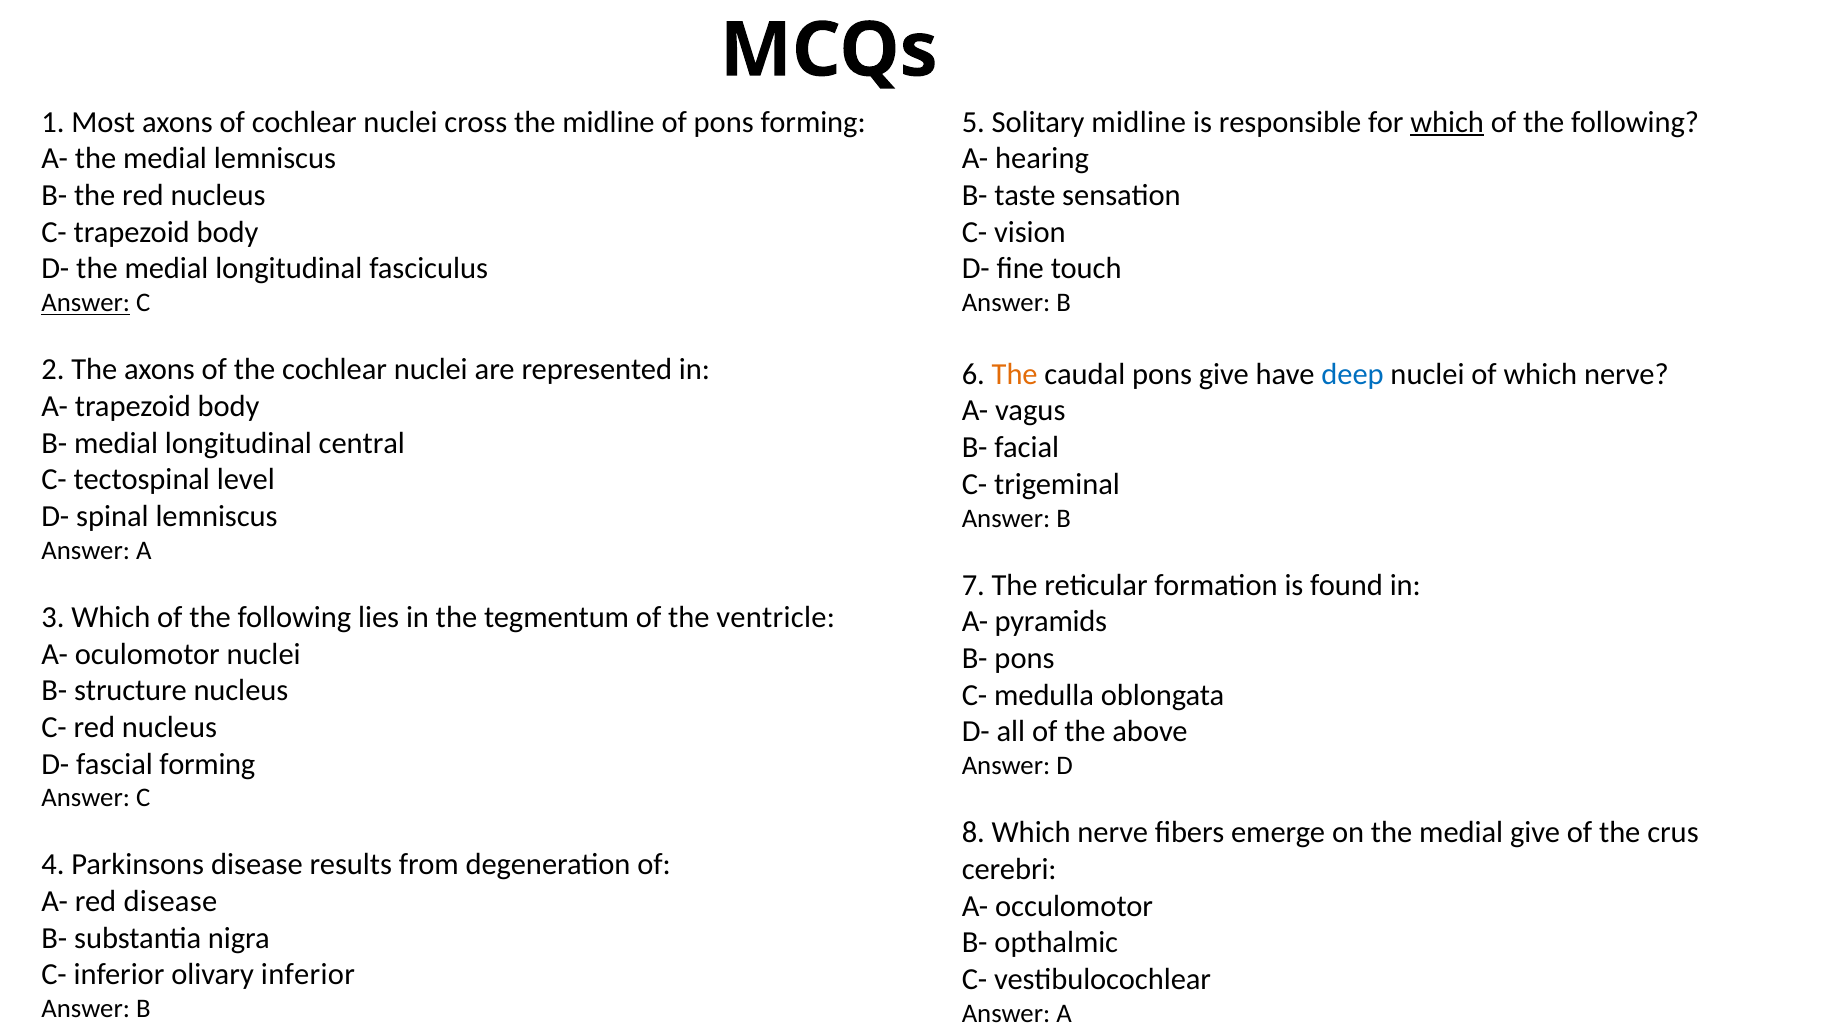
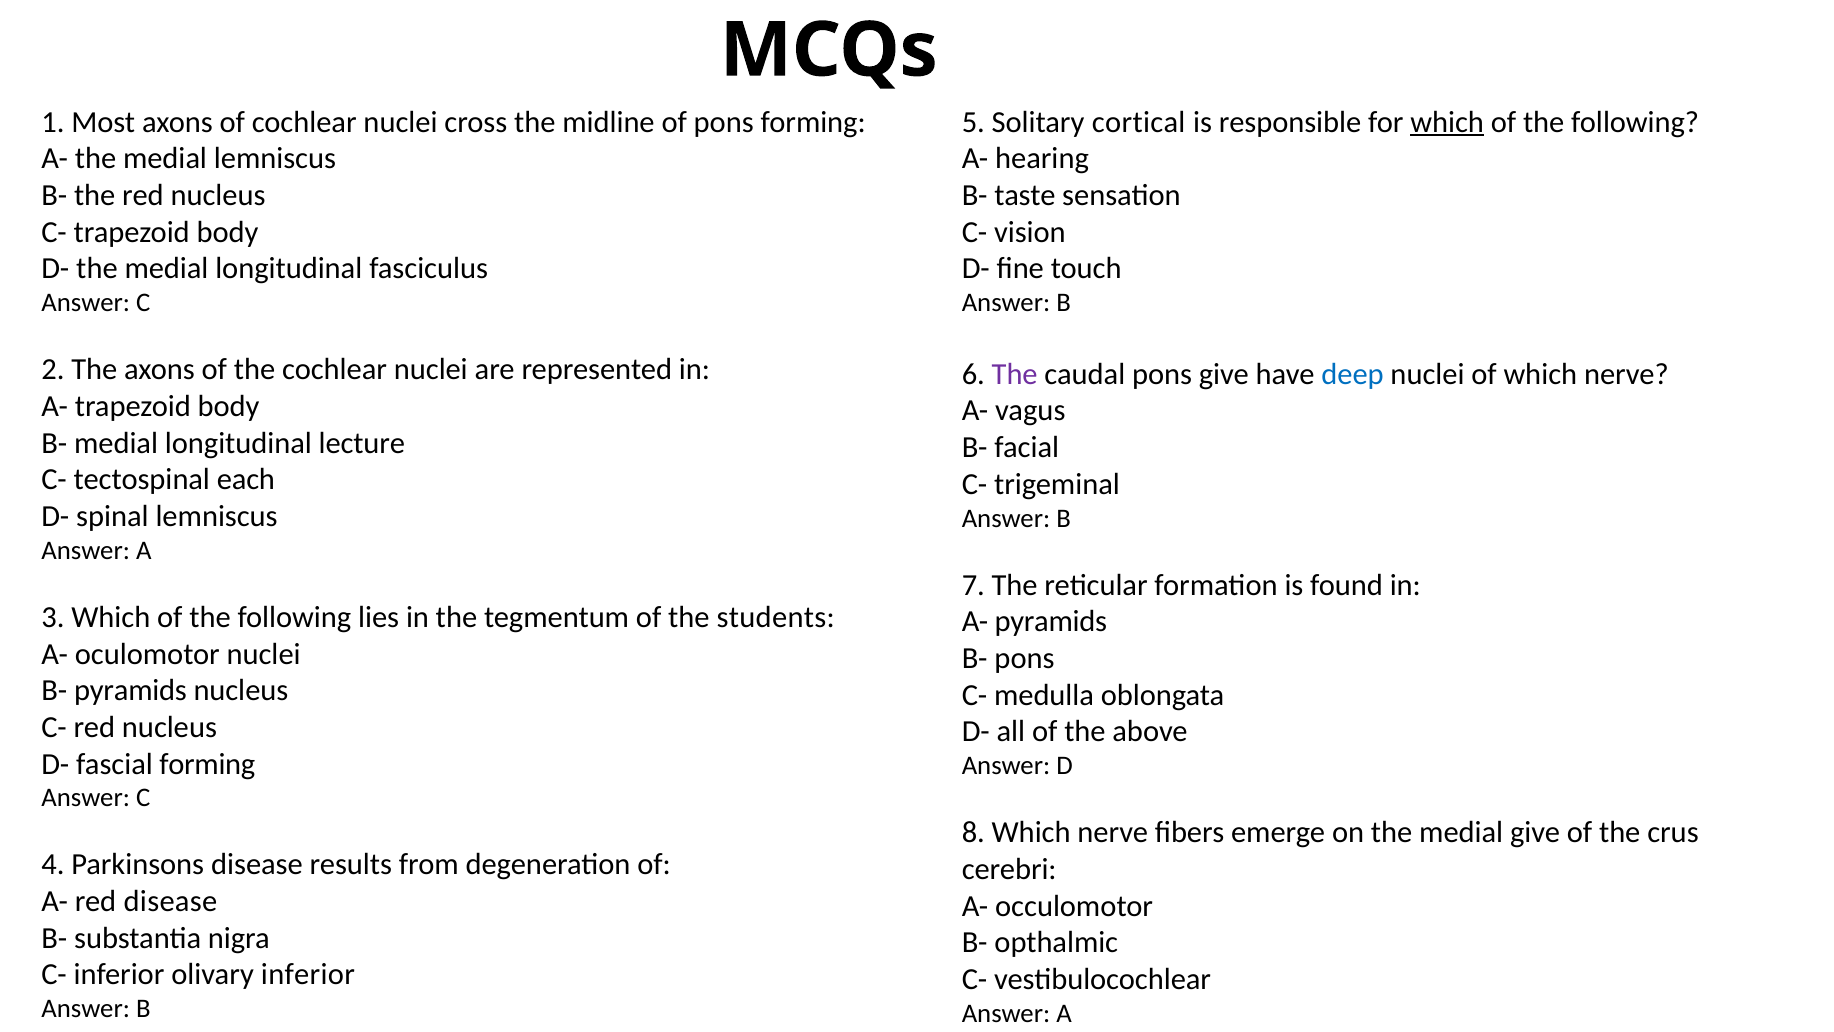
Solitary midline: midline -> cortical (1139, 122)
Answer underline: present -> none (86, 303)
The colour: orange -> purple (1015, 374)
central: central -> lecture (362, 443)
level: level -> each (246, 479)
ventricle: ventricle -> students (776, 617)
B- structure: structure -> pyramids (131, 690)
